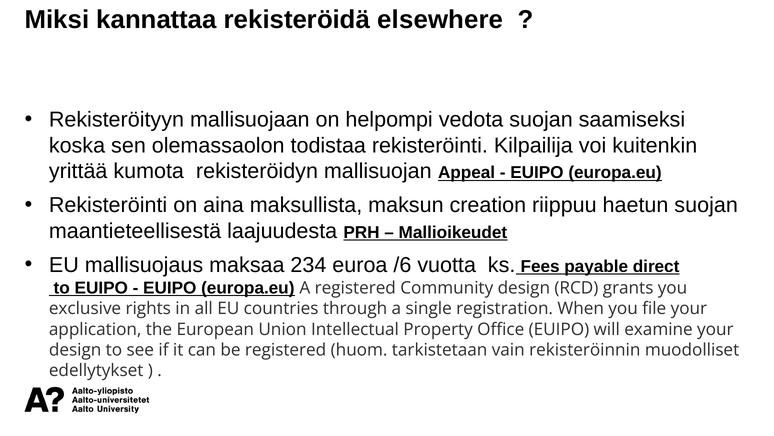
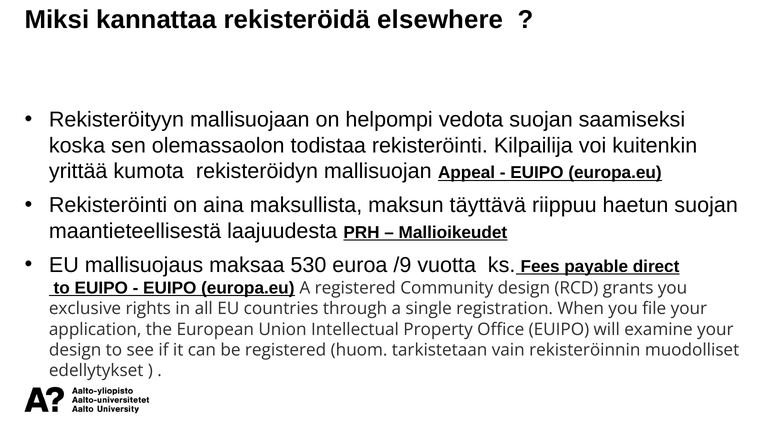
creation: creation -> täyttävä (488, 205)
234: 234 -> 530 (308, 265)
/6: /6 -> /9 (402, 265)
